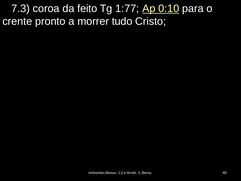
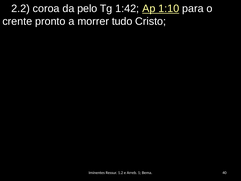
7.3: 7.3 -> 2.2 (21, 9)
feito: feito -> pelo (87, 9)
1:77: 1:77 -> 1:42 (127, 9)
0:10: 0:10 -> 1:10 (169, 9)
